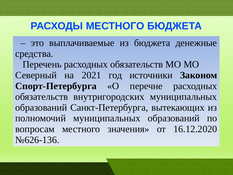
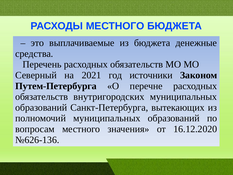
Спорт-Петербурга: Спорт-Петербурга -> Путем-Петербурга (56, 86)
